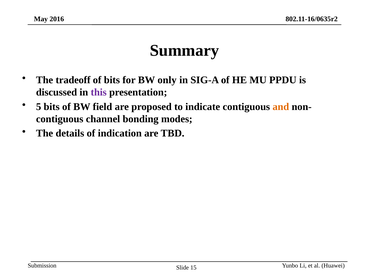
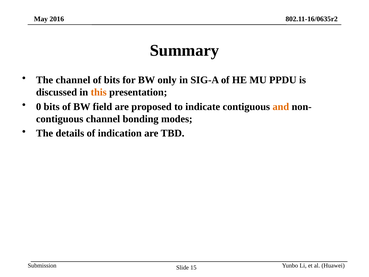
The tradeoff: tradeoff -> channel (73, 80)
this colour: purple -> orange (99, 92)
5: 5 -> 0 (39, 107)
